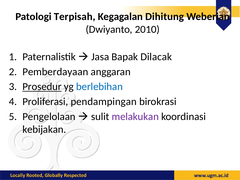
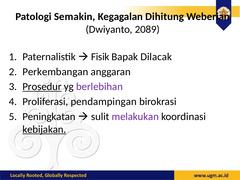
Terpisah: Terpisah -> Semakin (75, 17)
2010: 2010 -> 2089 (147, 29)
Jasa: Jasa -> Fisik (100, 57)
Pemberdayaan: Pemberdayaan -> Perkembangan (55, 72)
berlebihan colour: blue -> purple (100, 87)
Pengelolaan: Pengelolaan -> Peningkatan (49, 117)
kebijakan underline: none -> present (44, 129)
